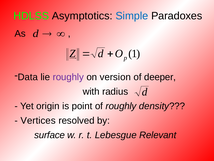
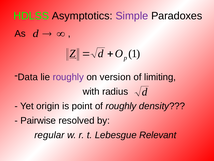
Simple colour: blue -> purple (132, 16)
deeper: deeper -> limiting (160, 77)
Vertices: Vertices -> Pairwise (38, 120)
surface: surface -> regular (49, 135)
